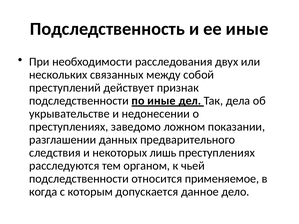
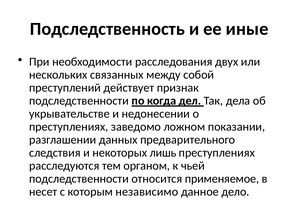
по иные: иные -> когда (162, 101)
когда: когда -> несет (43, 192)
допускается: допускается -> независимо (147, 192)
